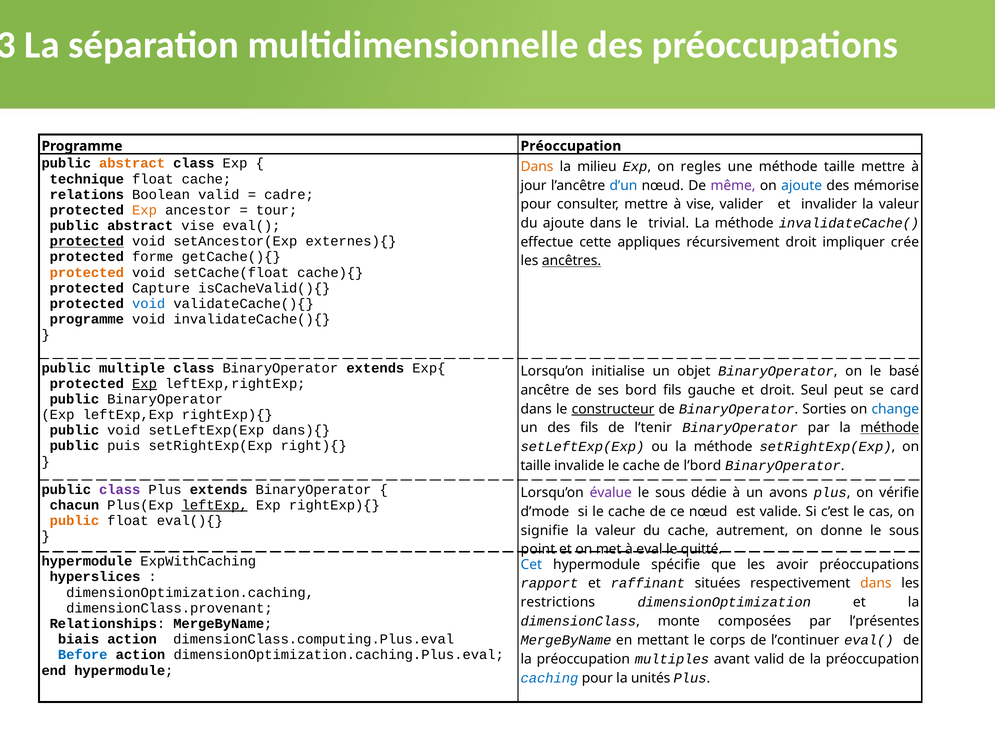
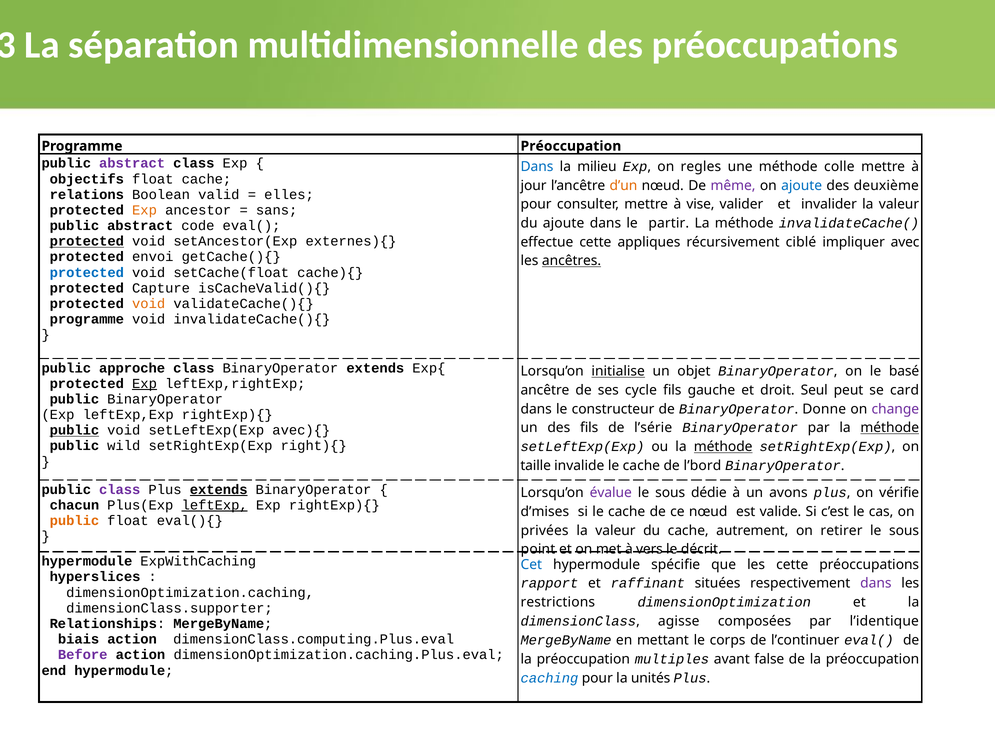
abstract colour: orange -> purple (132, 163)
Dans colour: orange -> blue (537, 167)
méthode taille: taille -> colle (839, 167)
technique: technique -> objectifs (87, 179)
d’un colour: blue -> orange (623, 186)
mémorise: mémorise -> deuxième (886, 186)
cadre: cadre -> elles (289, 195)
tour: tour -> sans (277, 210)
trivial: trivial -> partir (669, 223)
abstract vise: vise -> code (198, 226)
récursivement droit: droit -> ciblé (801, 242)
crée: crée -> avec (905, 242)
forme: forme -> envoi (153, 257)
protected colour: orange -> blue (87, 273)
void colour: blue -> orange (149, 304)
multiple: multiple -> approche (132, 368)
initialise underline: none -> present (618, 371)
bord: bord -> cycle (641, 390)
constructeur underline: present -> none (613, 409)
Sorties: Sorties -> Donne (824, 409)
change colour: blue -> purple (895, 409)
l’tenir: l’tenir -> l’série (653, 428)
public underline: none -> present (74, 430)
dans){: dans){ -> avec){ (301, 430)
puis: puis -> wild (124, 446)
méthode underline: none -> present (723, 447)
extends underline: none -> present (219, 490)
d’mode: d’mode -> d’mises (545, 512)
signifie: signifie -> privées (545, 531)
donne: donne -> retirer (841, 531)
eval: eval -> vers (649, 550)
quitté: quitté -> décrit (701, 550)
les avoir: avoir -> cette (792, 565)
dans colour: orange -> purple (876, 584)
dimensionClass.provenant: dimensionClass.provenant -> dimensionClass.supporter (169, 608)
monte: monte -> agisse (679, 621)
l’présentes: l’présentes -> l’identique (884, 621)
Before colour: blue -> purple (83, 655)
avant valid: valid -> false (769, 659)
